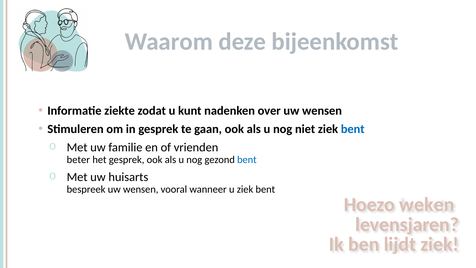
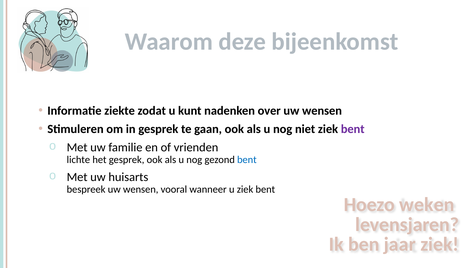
bent colour: blue -> purple (353, 129)
beter: beter -> lichte (78, 159)
lijdt: lijdt -> jaar (400, 244)
